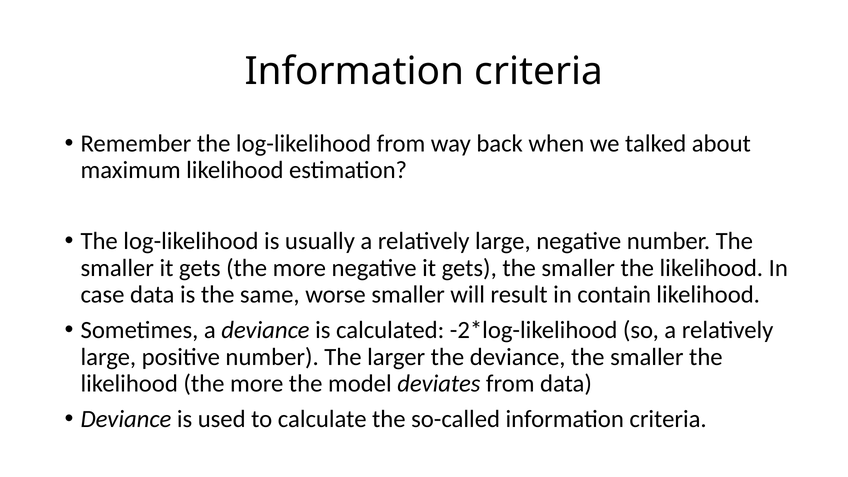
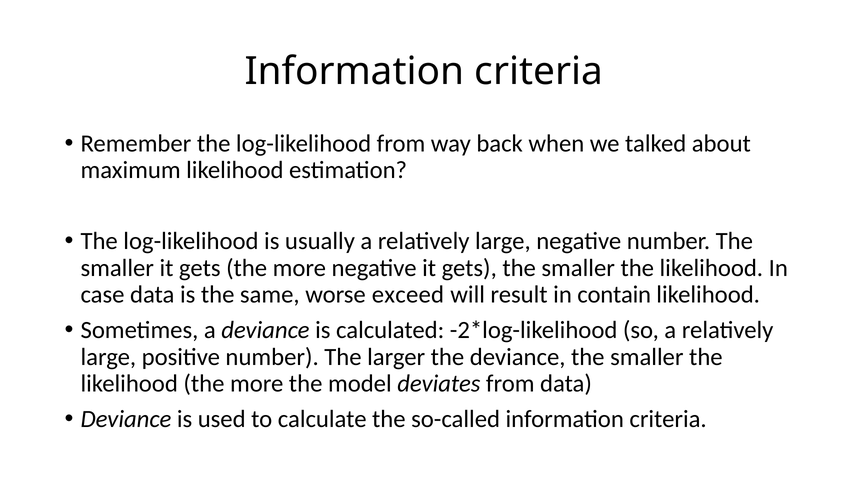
worse smaller: smaller -> exceed (408, 295)
